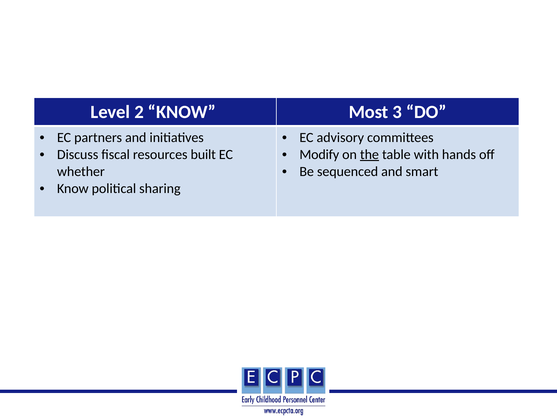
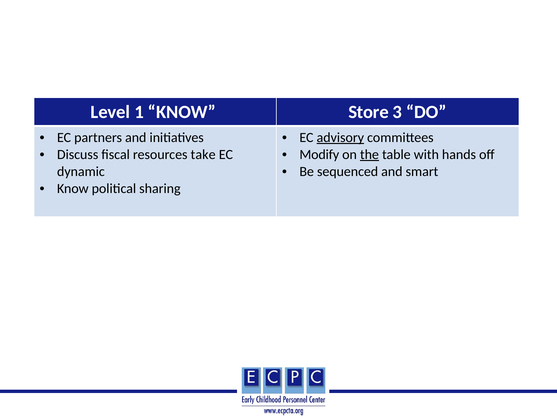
2: 2 -> 1 (139, 112)
Most: Most -> Store (369, 112)
advisory underline: none -> present (340, 137)
built: built -> take (203, 154)
whether: whether -> dynamic (81, 171)
